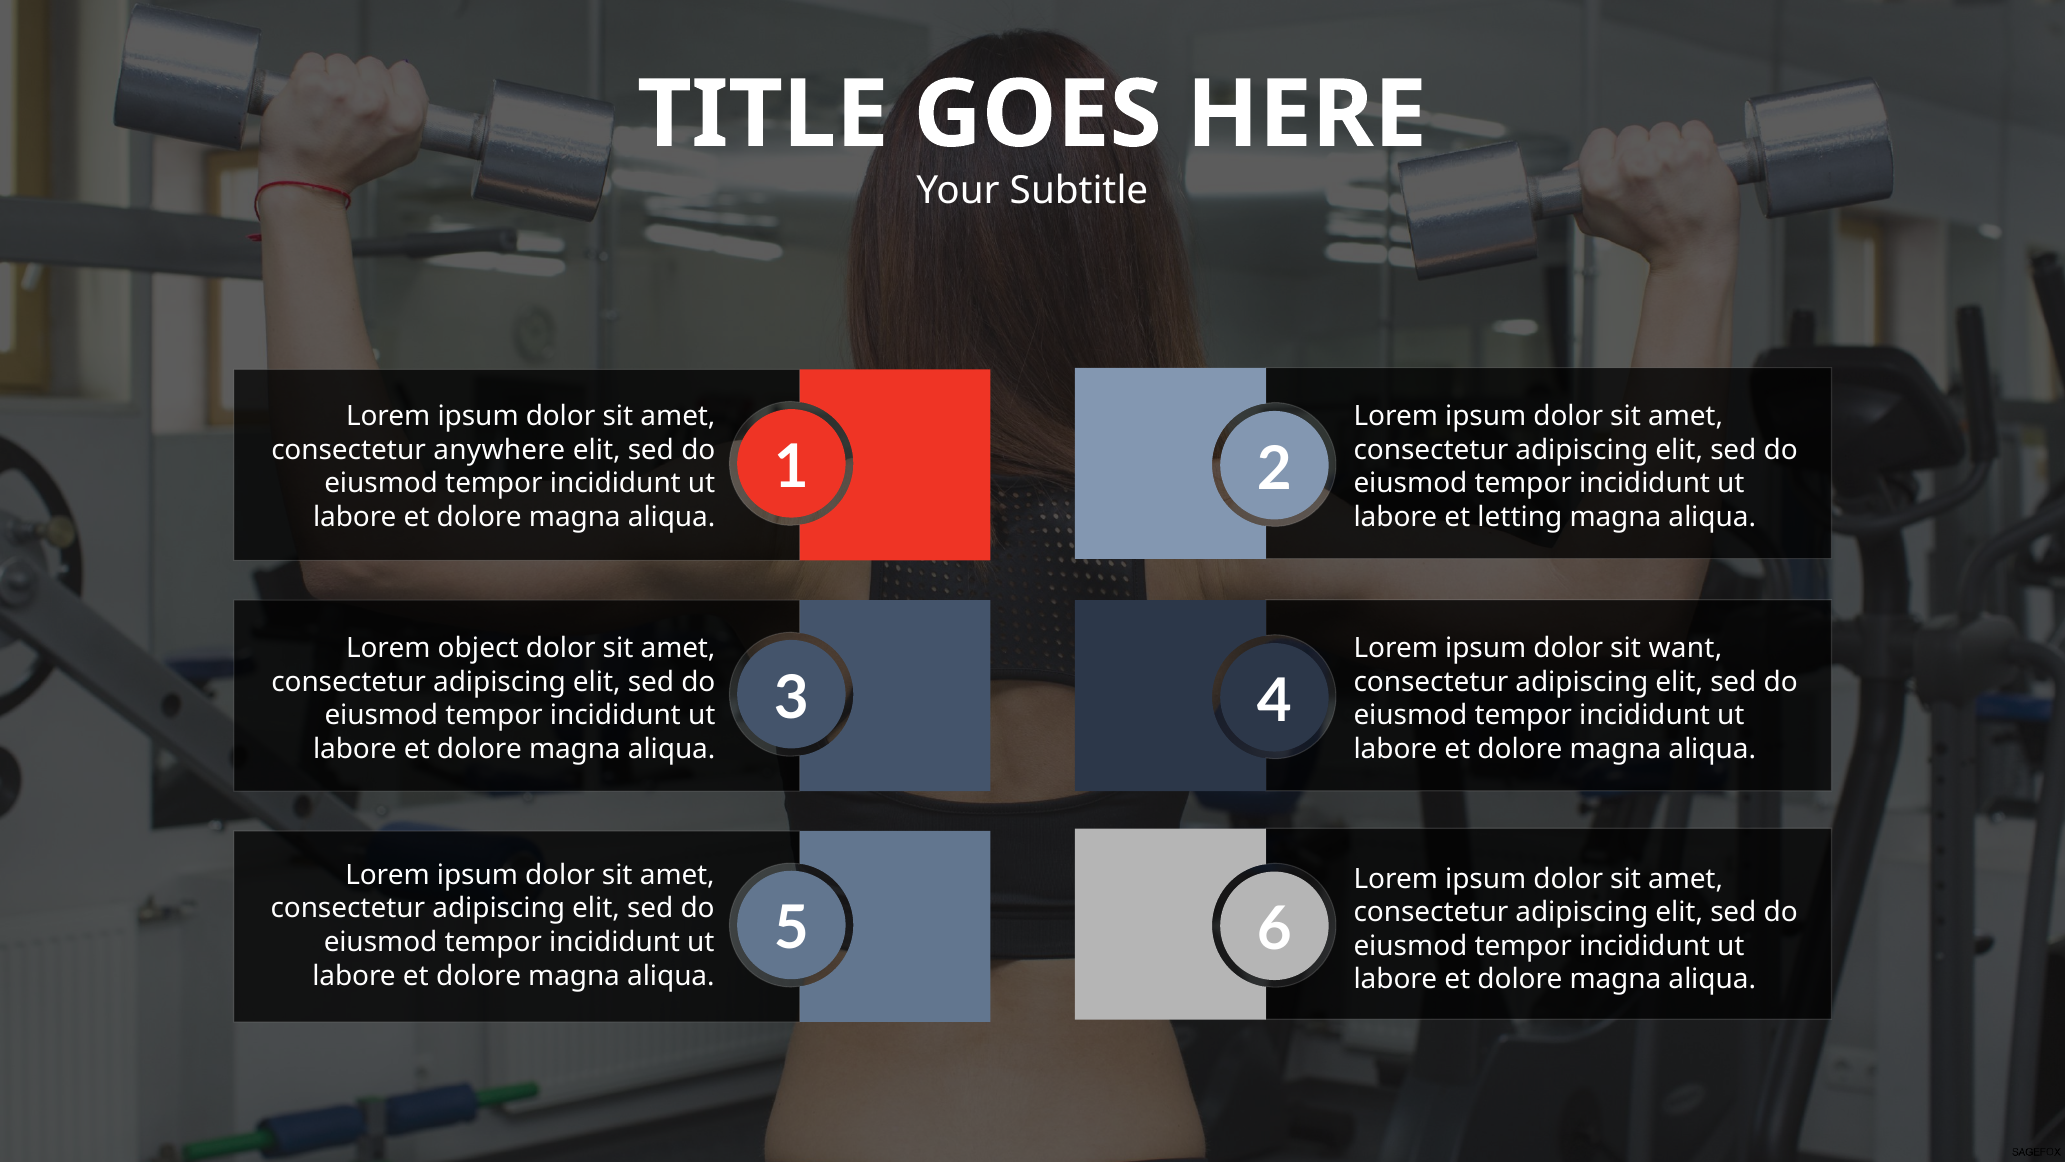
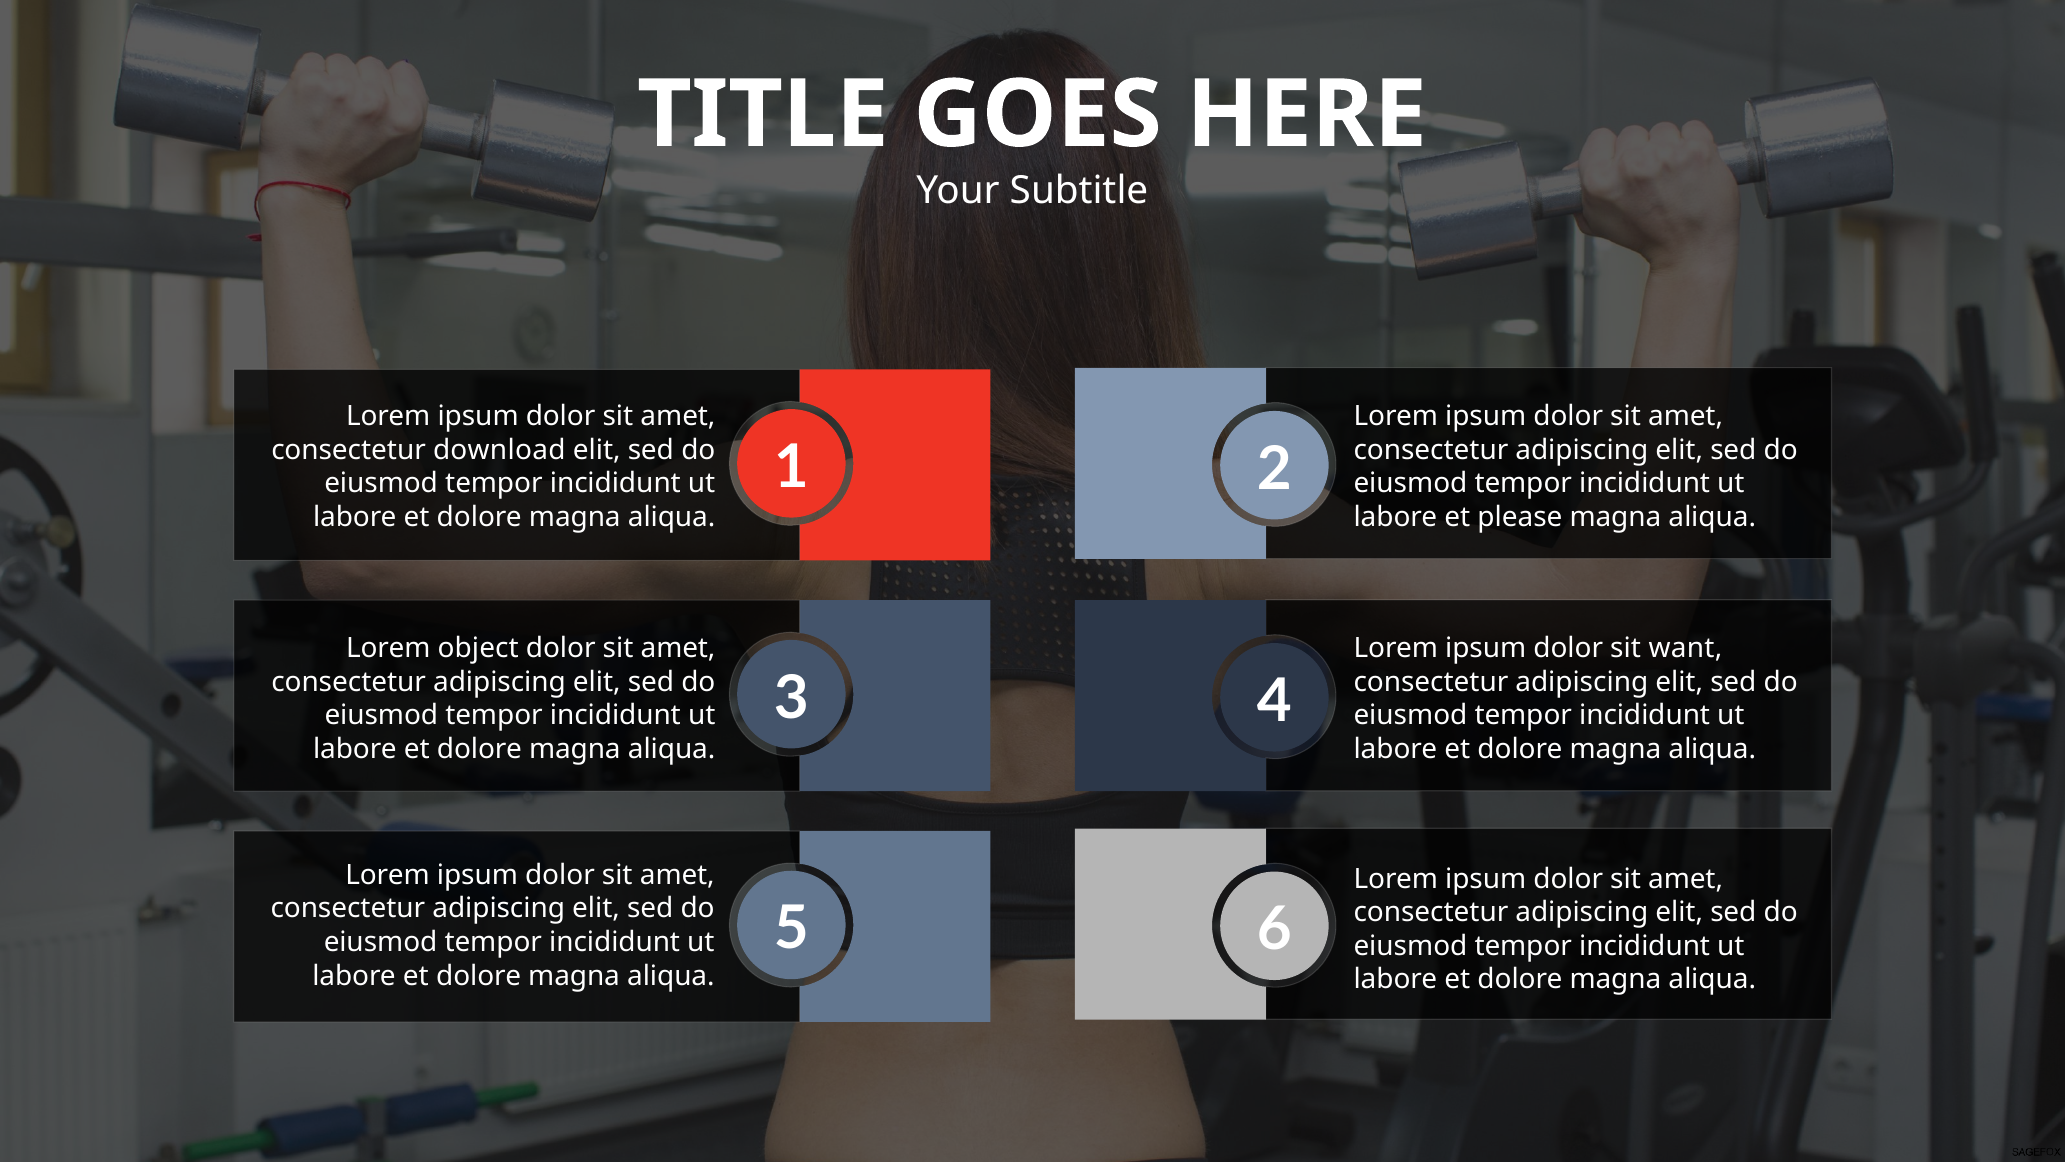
anywhere: anywhere -> download (499, 450)
letting: letting -> please (1520, 517)
